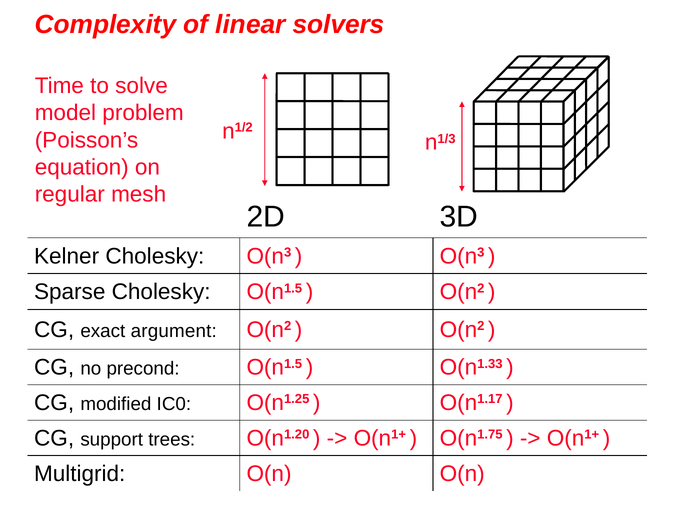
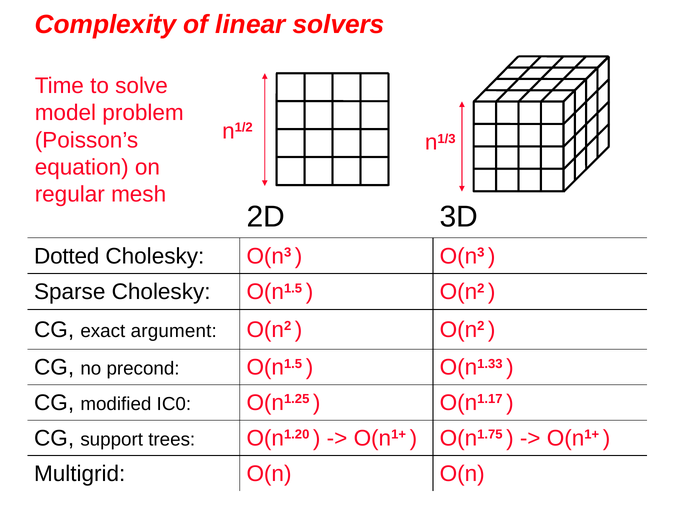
Kelner: Kelner -> Dotted (67, 256)
